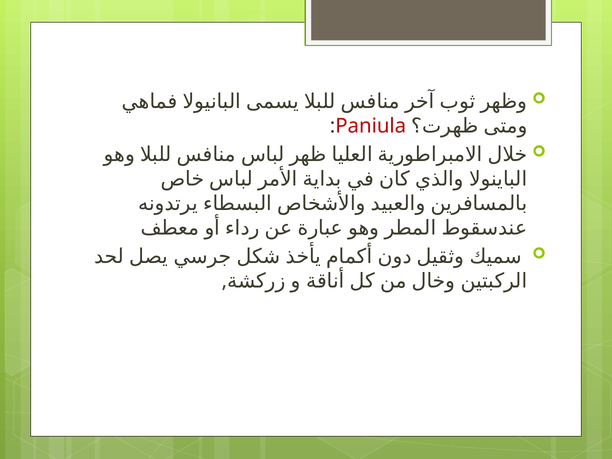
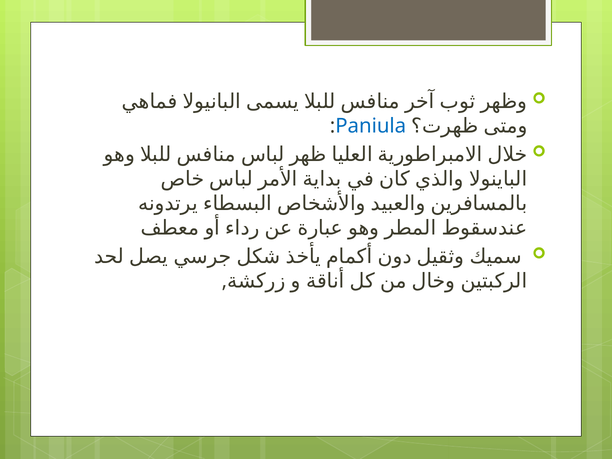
Paniula colour: red -> blue (371, 126)
